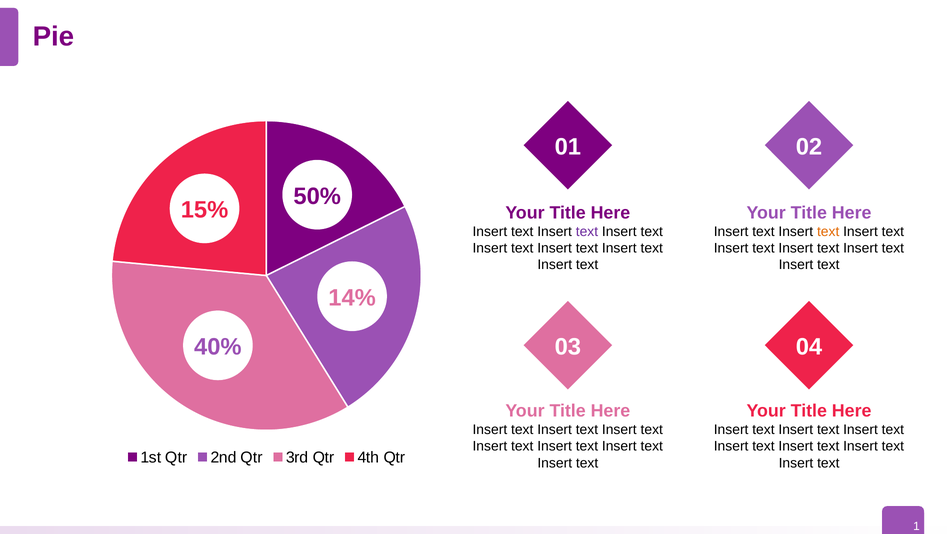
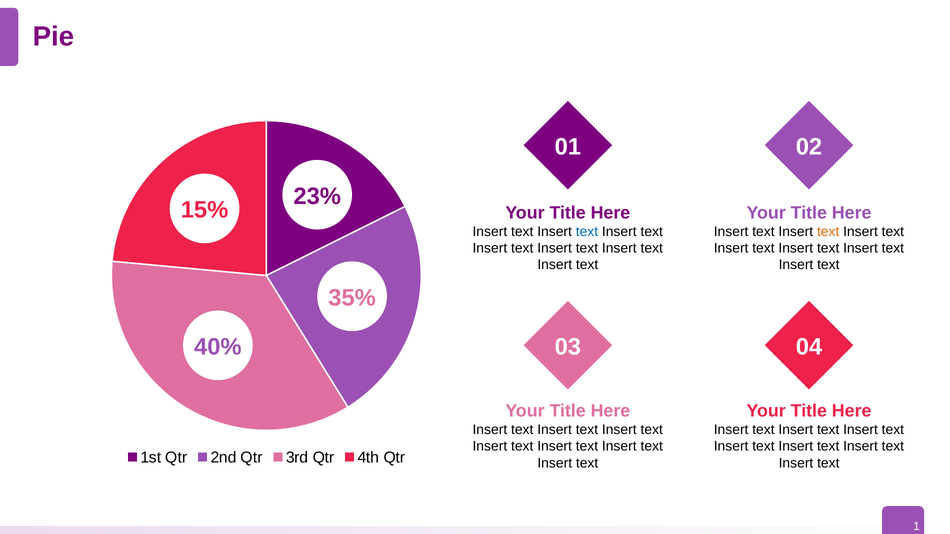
50%: 50% -> 23% (317, 196)
text colour: purple -> blue (587, 232)
14%: 14% -> 35% (352, 298)
